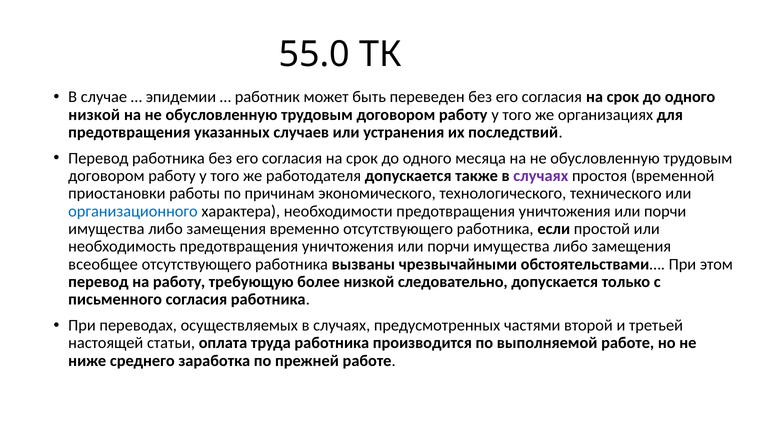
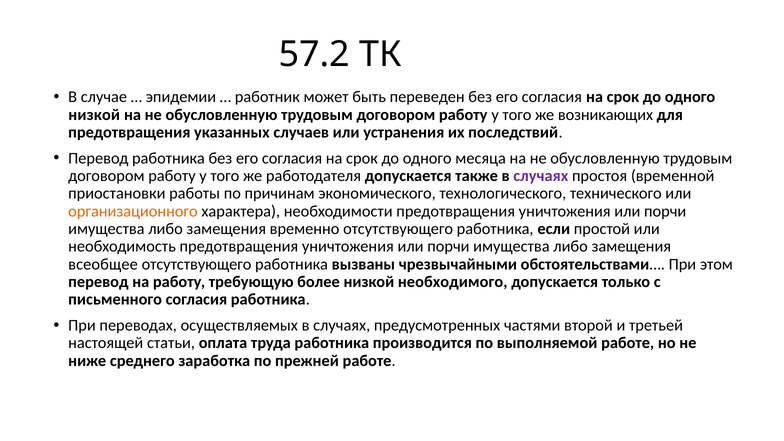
55.0: 55.0 -> 57.2 (314, 54)
организациях: организациях -> возникающих (606, 115)
организационного colour: blue -> orange (133, 211)
следовательно: следовательно -> необходимого (453, 282)
